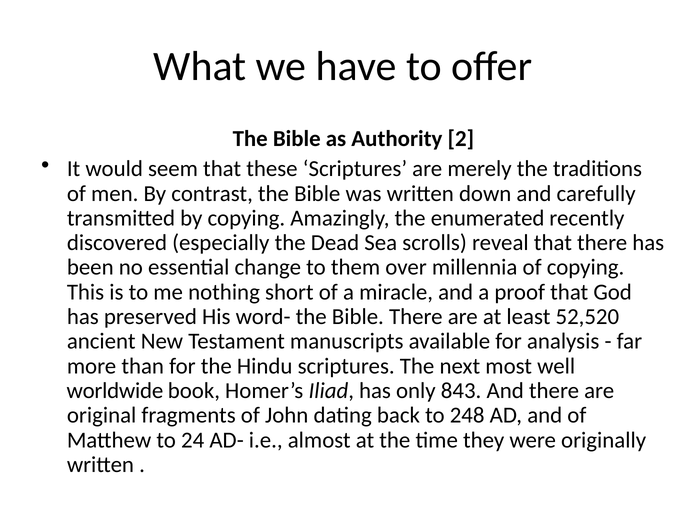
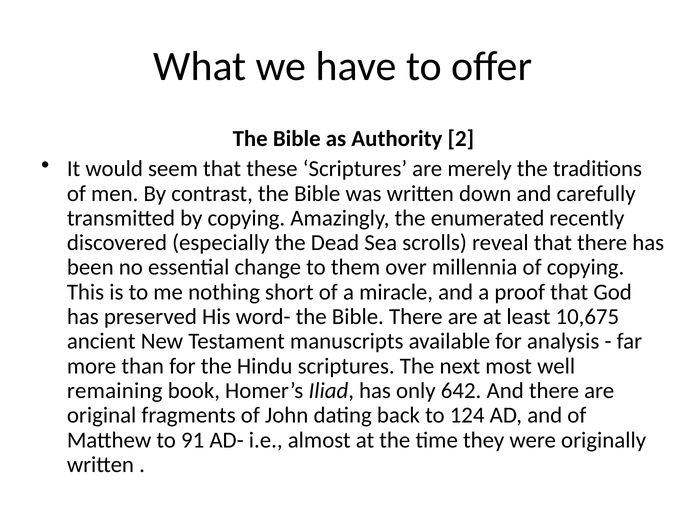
52,520: 52,520 -> 10,675 (587, 317)
worldwide: worldwide -> remaining (115, 391)
843: 843 -> 642 (461, 391)
248: 248 -> 124 (467, 416)
24: 24 -> 91 (193, 441)
